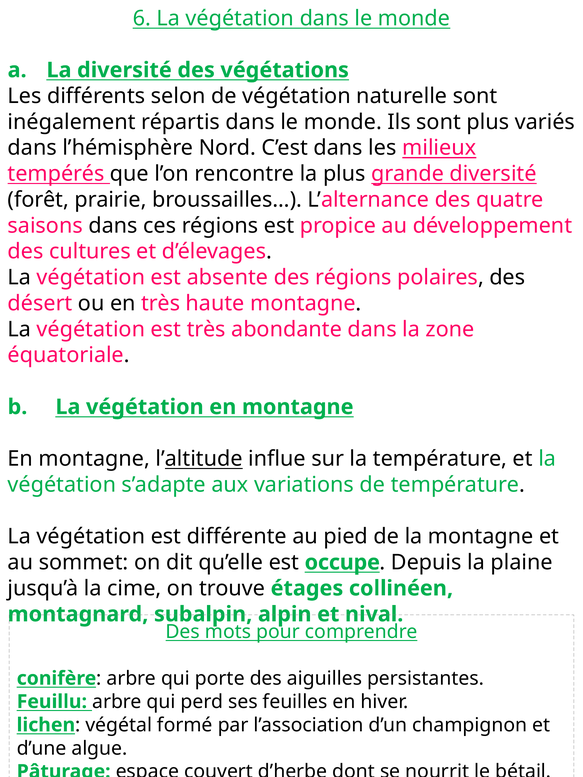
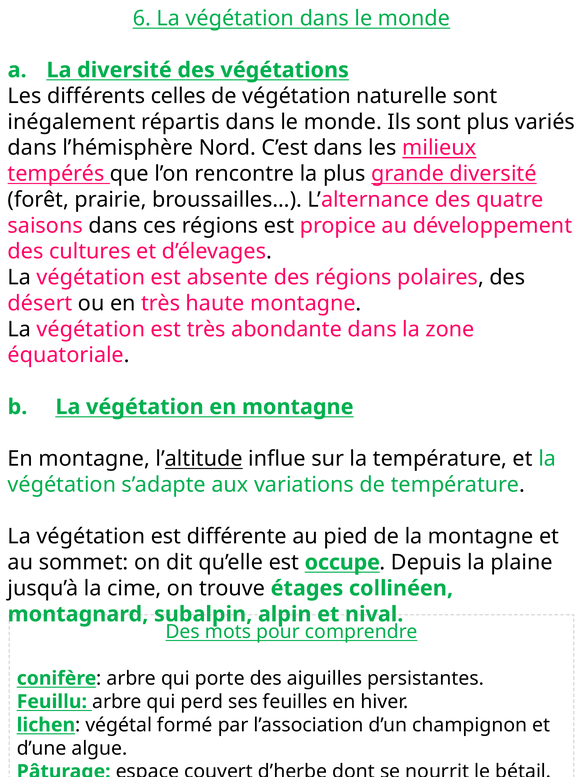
selon: selon -> celles (178, 96)
